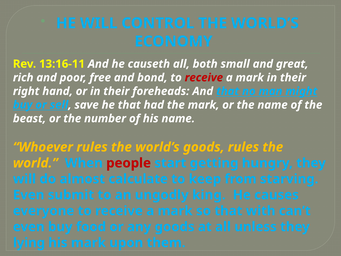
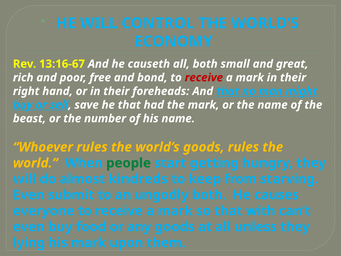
13:16-11: 13:16-11 -> 13:16-67 (62, 64)
people colour: red -> green (129, 163)
calculate: calculate -> kindreds (138, 179)
ungodly king: king -> both (209, 195)
